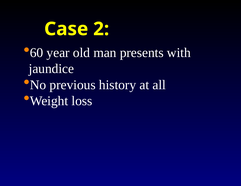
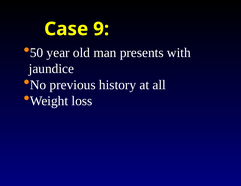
2: 2 -> 9 (101, 29)
60: 60 -> 50 (37, 53)
